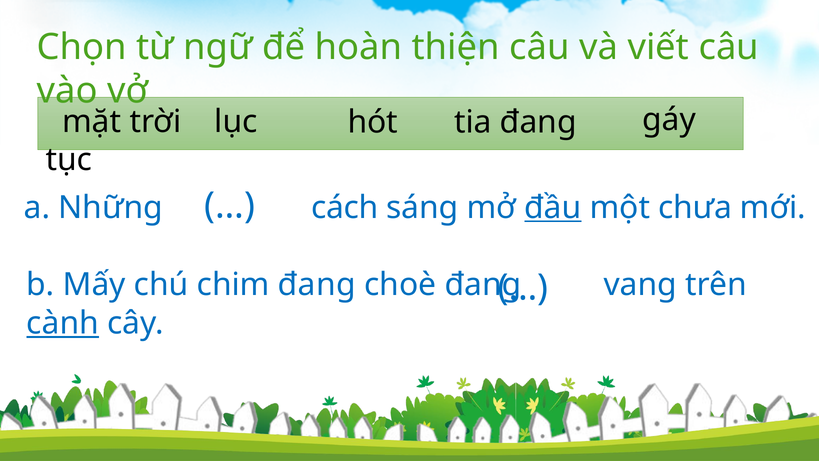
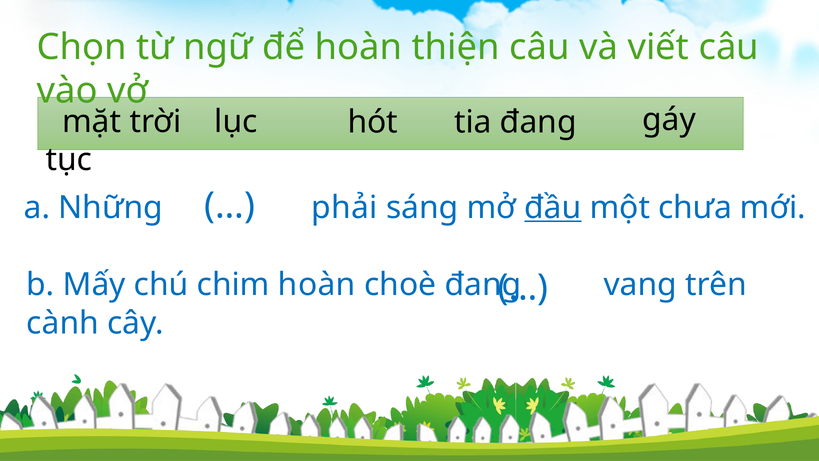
cách: cách -> phải (344, 207)
chim đang: đang -> hoàn (317, 285)
cành underline: present -> none (63, 323)
